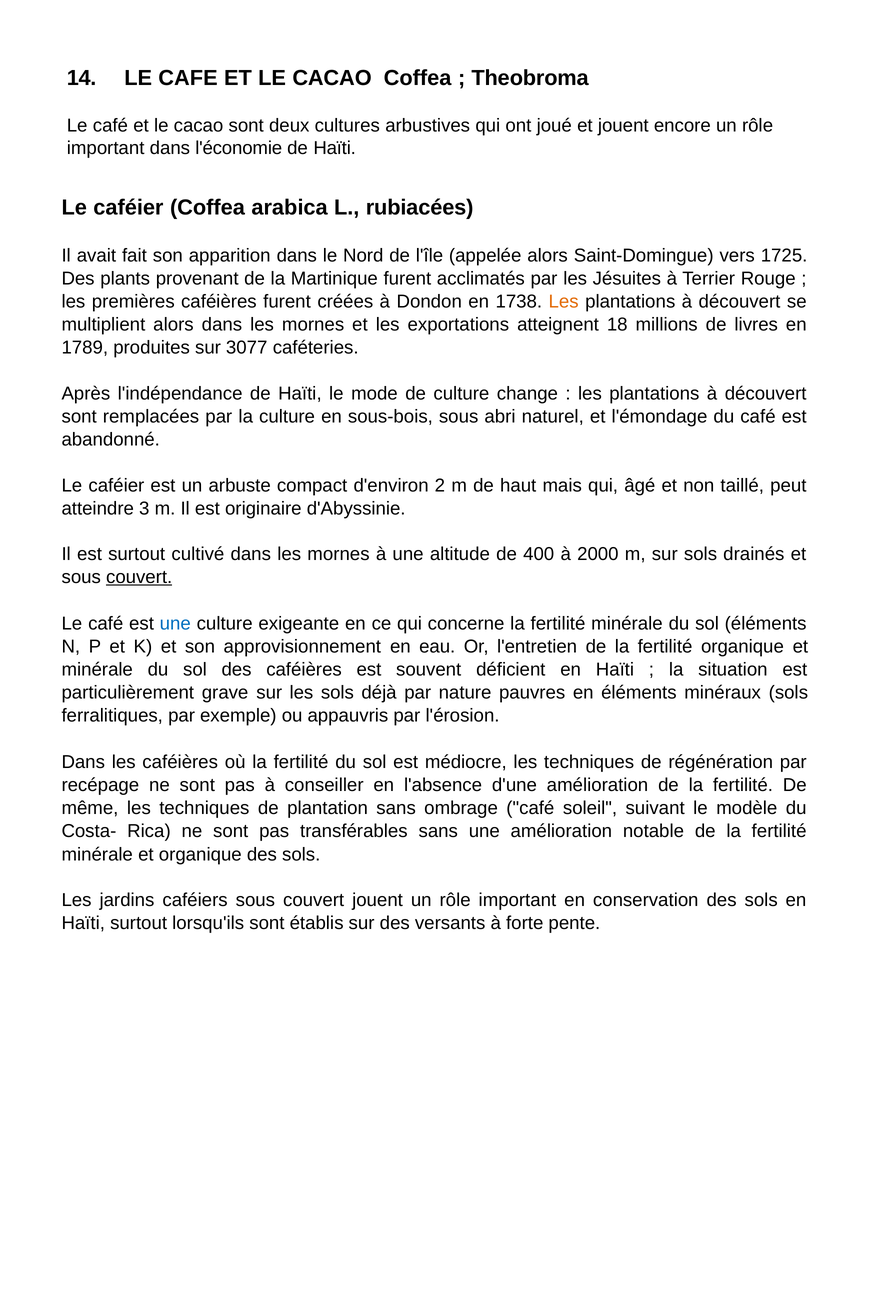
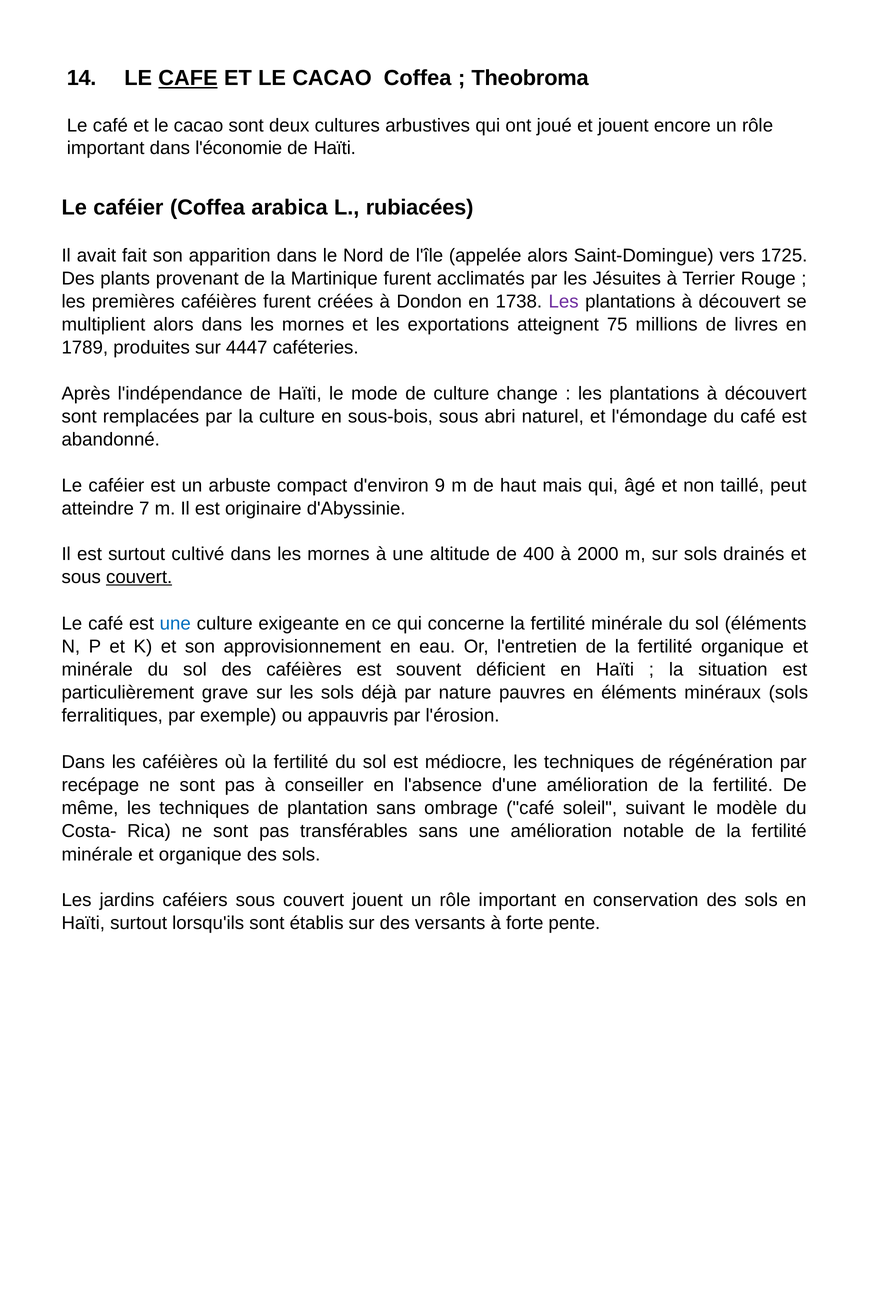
CAFE underline: none -> present (188, 78)
Les colour: orange -> purple (564, 301)
18: 18 -> 75 (617, 324)
3077: 3077 -> 4447 (247, 347)
2: 2 -> 9 (440, 485)
3: 3 -> 7 (144, 508)
